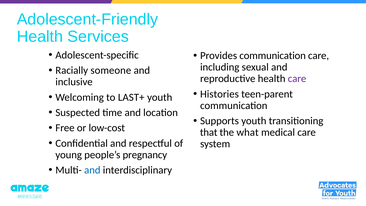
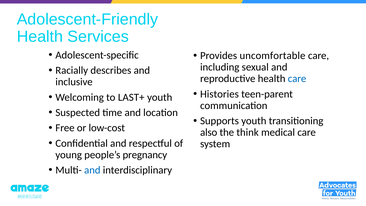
Provides communication: communication -> uncomfortable (272, 56)
someone: someone -> describes (111, 70)
care colour: purple -> blue (297, 79)
that: that -> also (209, 132)
what: what -> think (248, 132)
